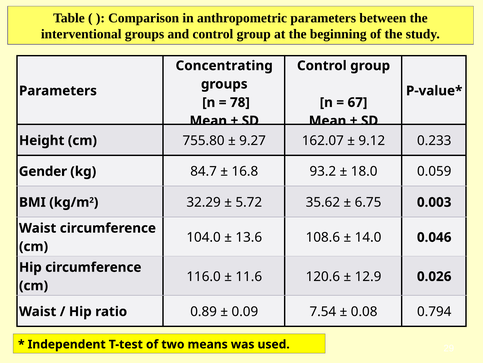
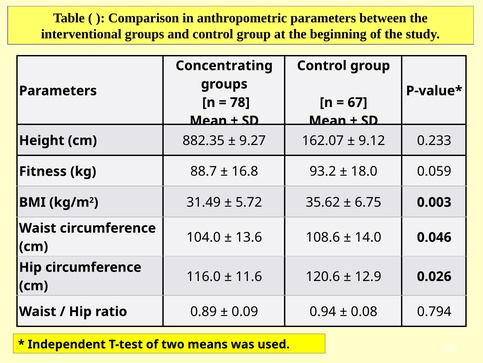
755.80: 755.80 -> 882.35 (204, 140)
Gender: Gender -> Fitness (43, 171)
84.7: 84.7 -> 88.7 (204, 171)
32.29: 32.29 -> 31.49 (204, 202)
7.54: 7.54 -> 0.94 (323, 311)
